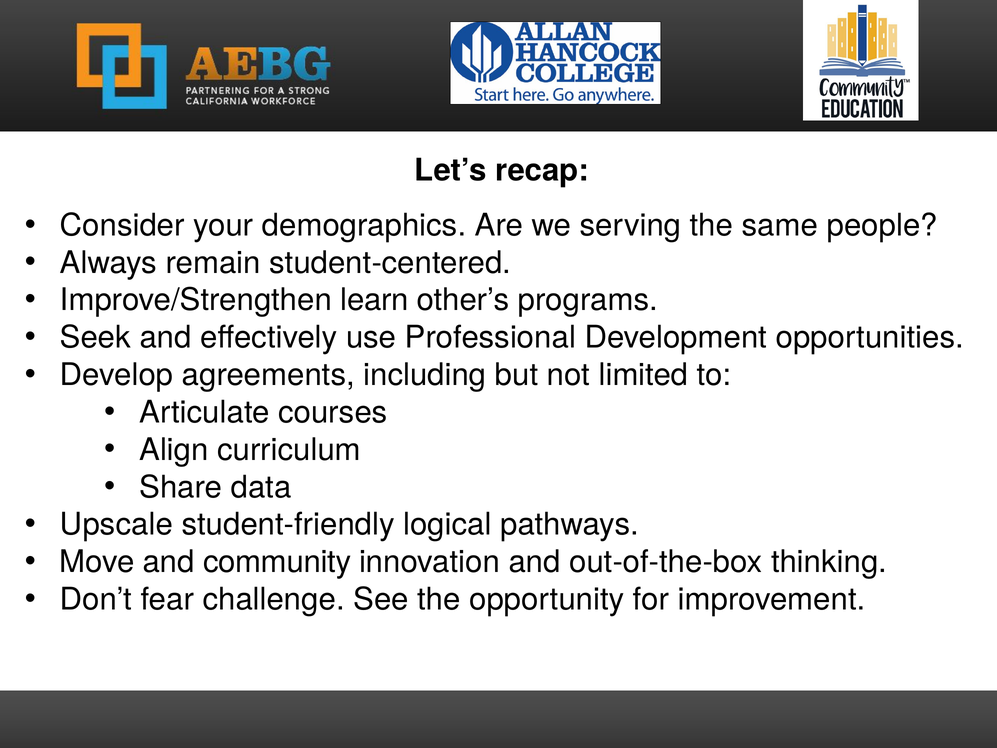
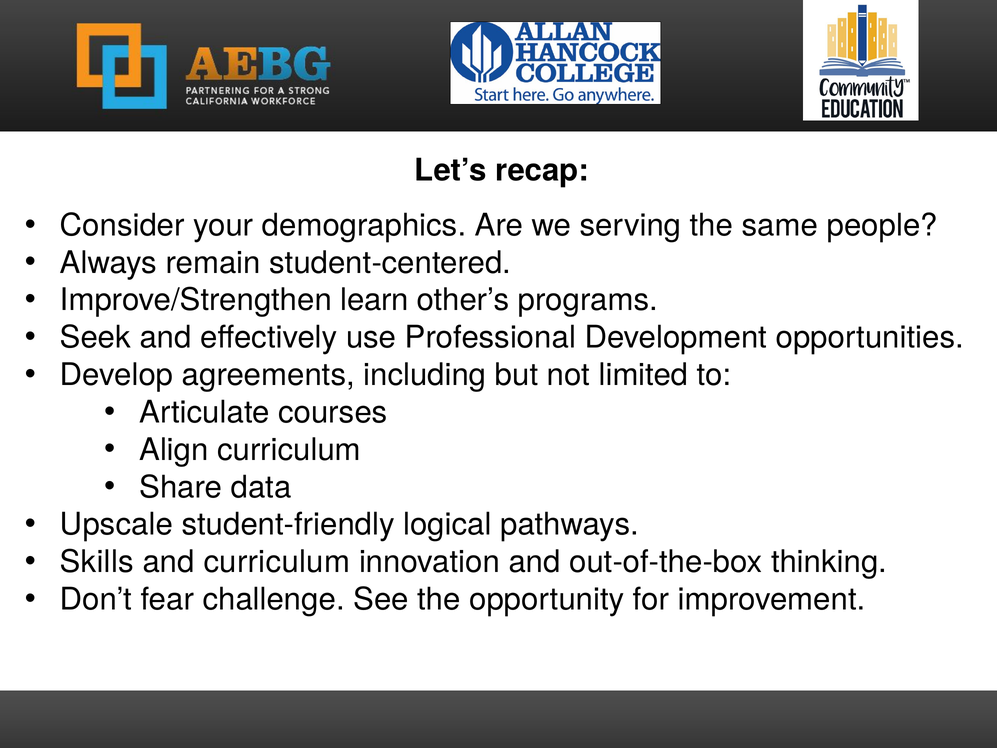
Move: Move -> Skills (97, 562)
and community: community -> curriculum (277, 562)
